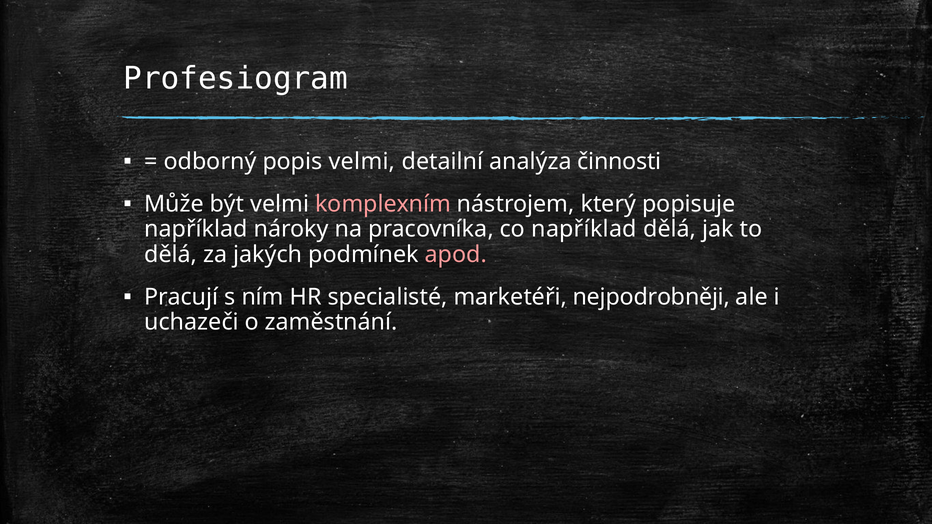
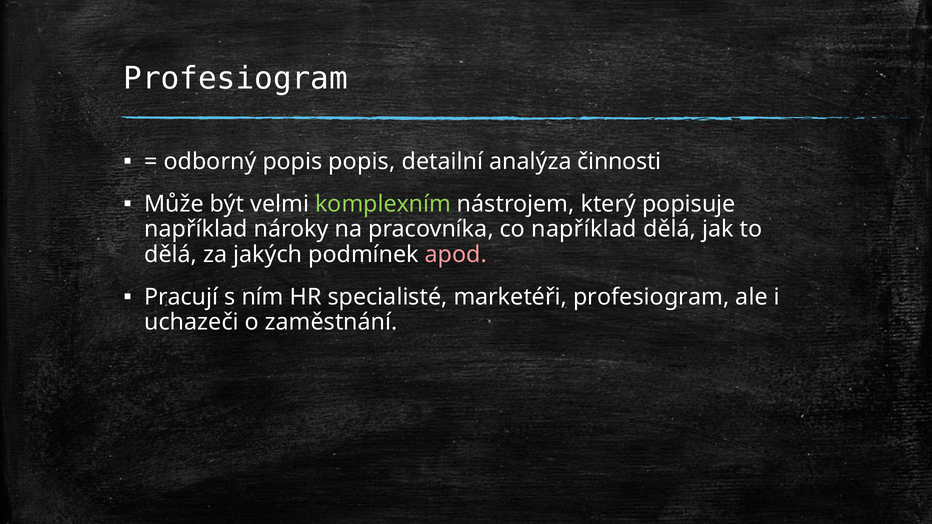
popis velmi: velmi -> popis (362, 162)
komplexním colour: pink -> light green (383, 204)
marketéři nejpodrobněji: nejpodrobněji -> profesiogram (651, 297)
